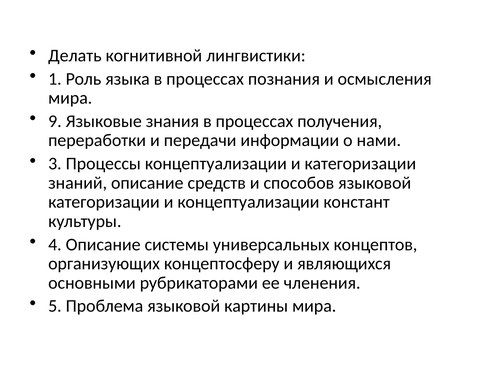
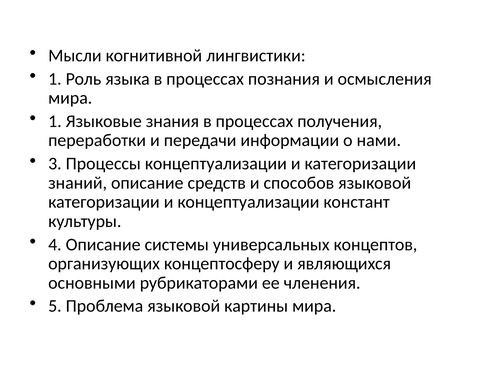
Делать: Делать -> Мысли (75, 56)
9: 9 -> 1 (55, 121)
